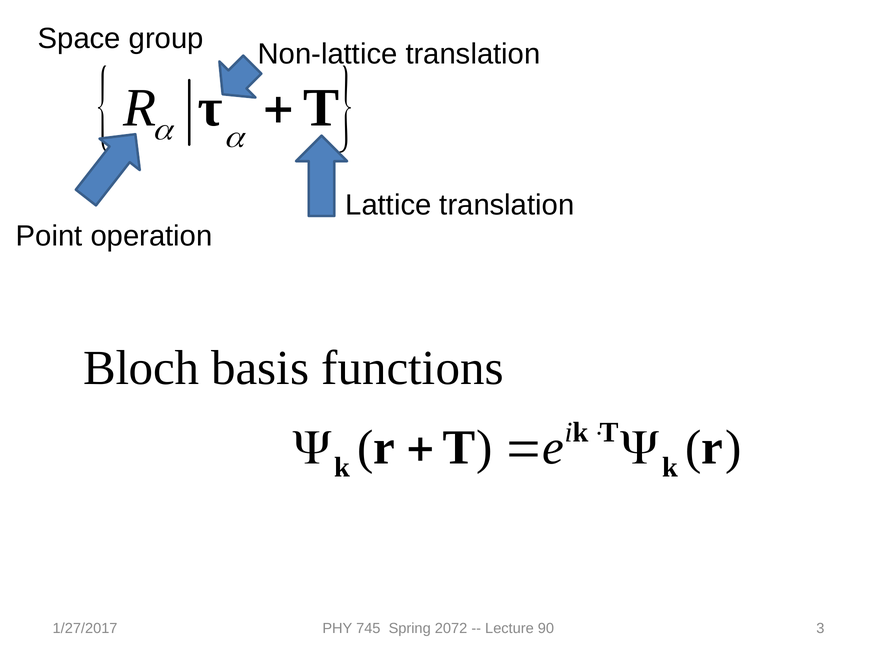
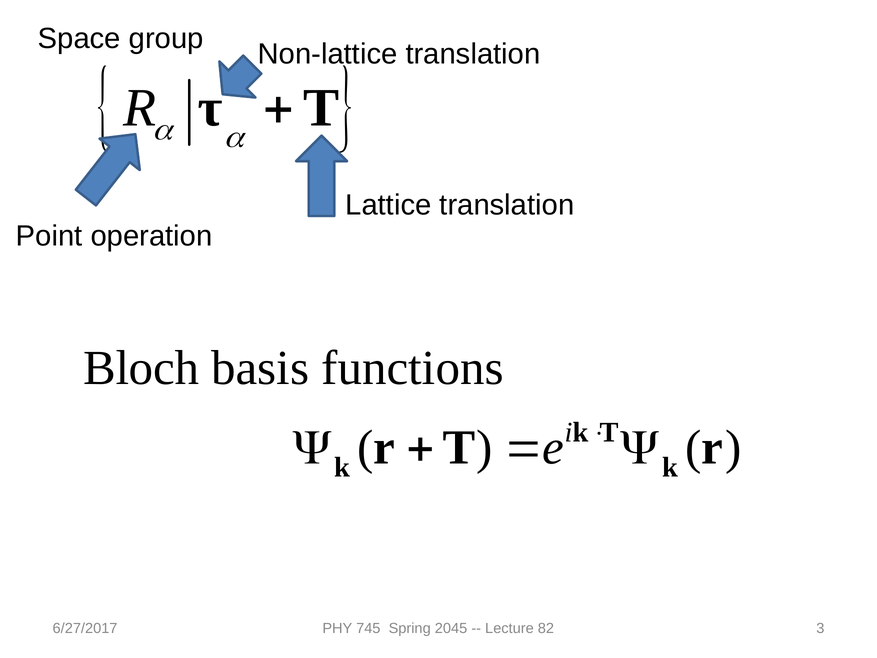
1/27/2017: 1/27/2017 -> 6/27/2017 (85, 628)
2072: 2072 -> 2045 (451, 628)
90: 90 -> 82 (546, 628)
